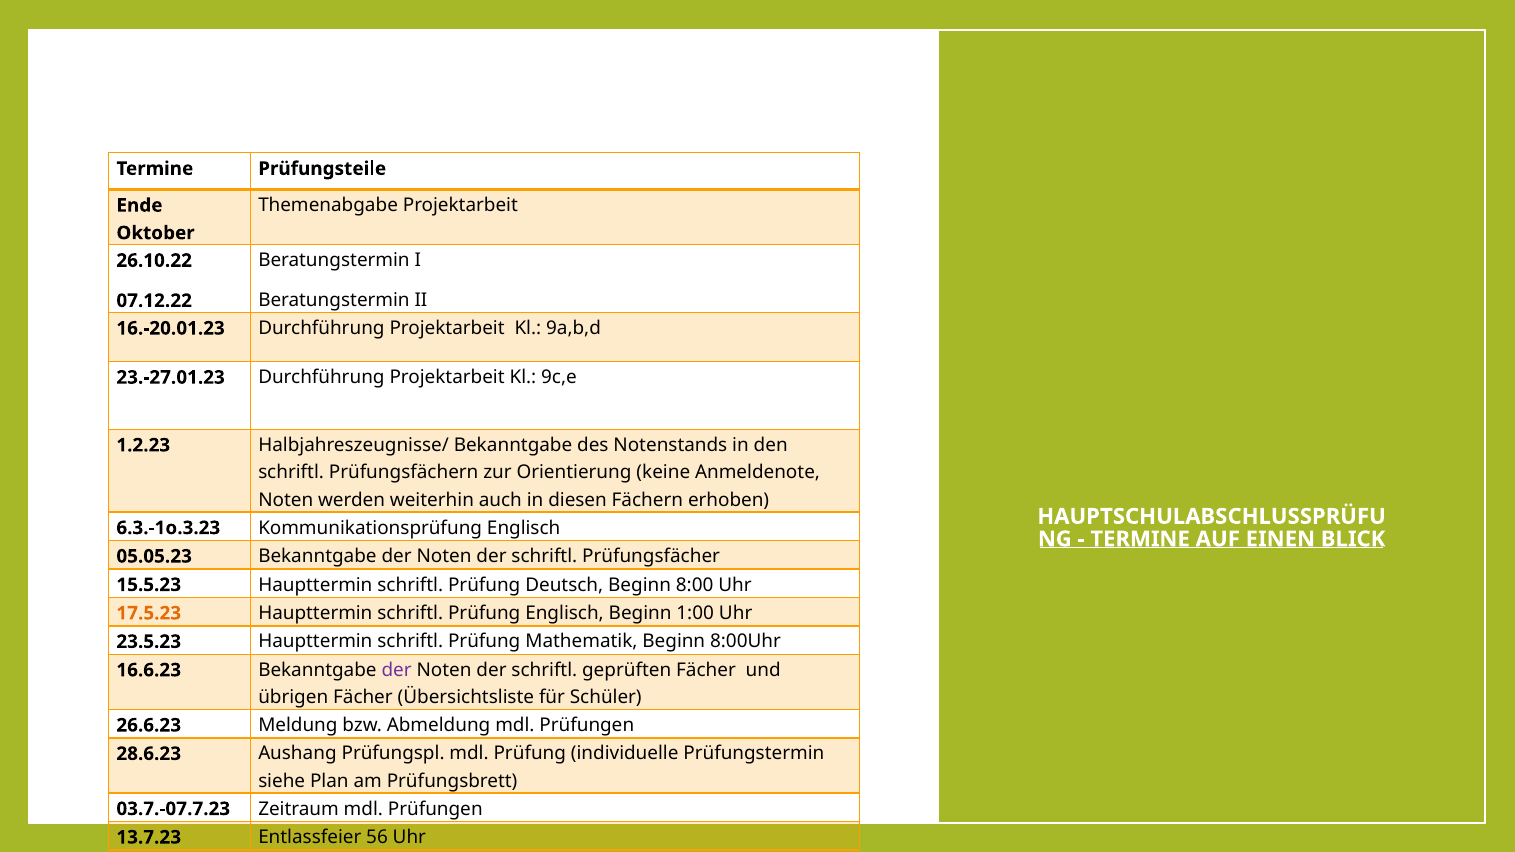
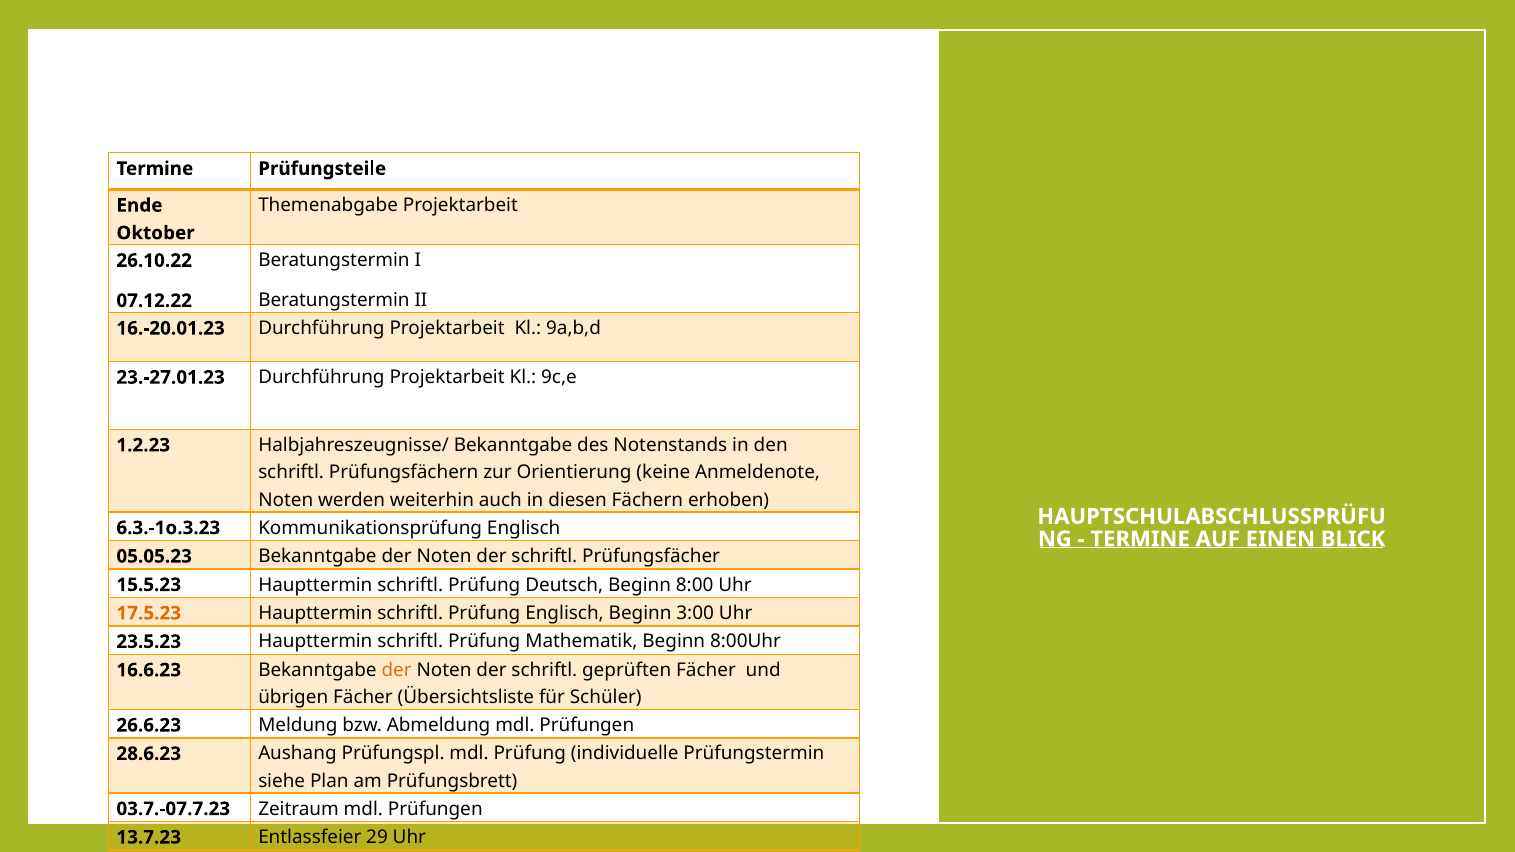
1:00: 1:00 -> 3:00 (695, 613)
der colour: purple -> orange (397, 670)
56: 56 -> 29 (377, 837)
